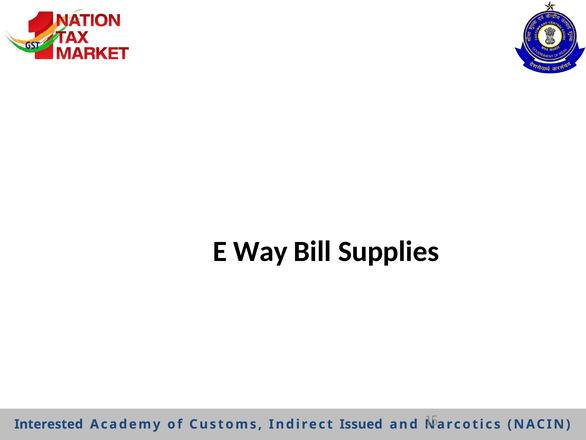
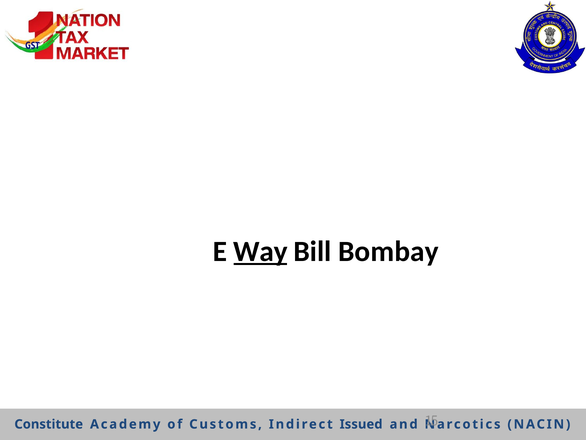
Way underline: none -> present (260, 251)
Supplies: Supplies -> Bombay (388, 251)
Interested: Interested -> Constitute (49, 424)
